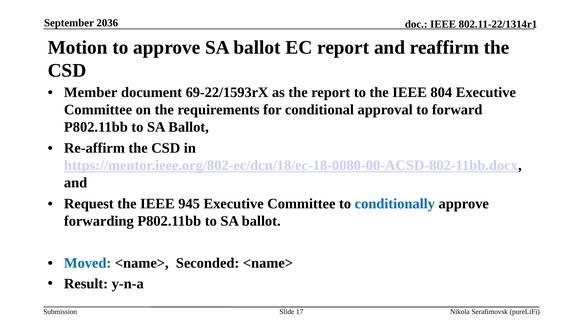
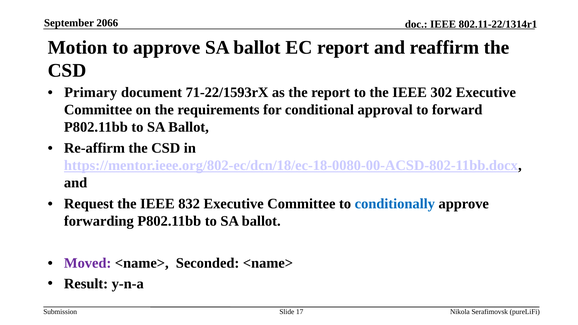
2036: 2036 -> 2066 (107, 23)
Member: Member -> Primary (91, 92)
69-22/1593rX: 69-22/1593rX -> 71-22/1593rX (227, 92)
804: 804 -> 302 (441, 92)
945: 945 -> 832 (189, 204)
Moved colour: blue -> purple (88, 263)
